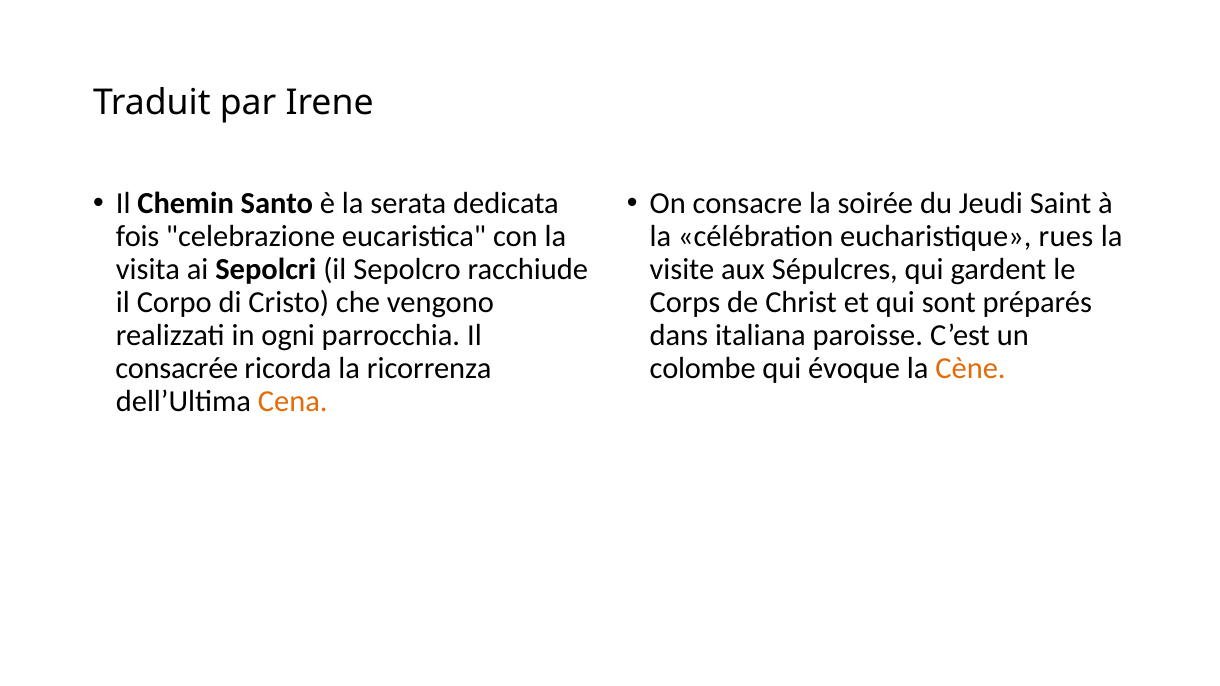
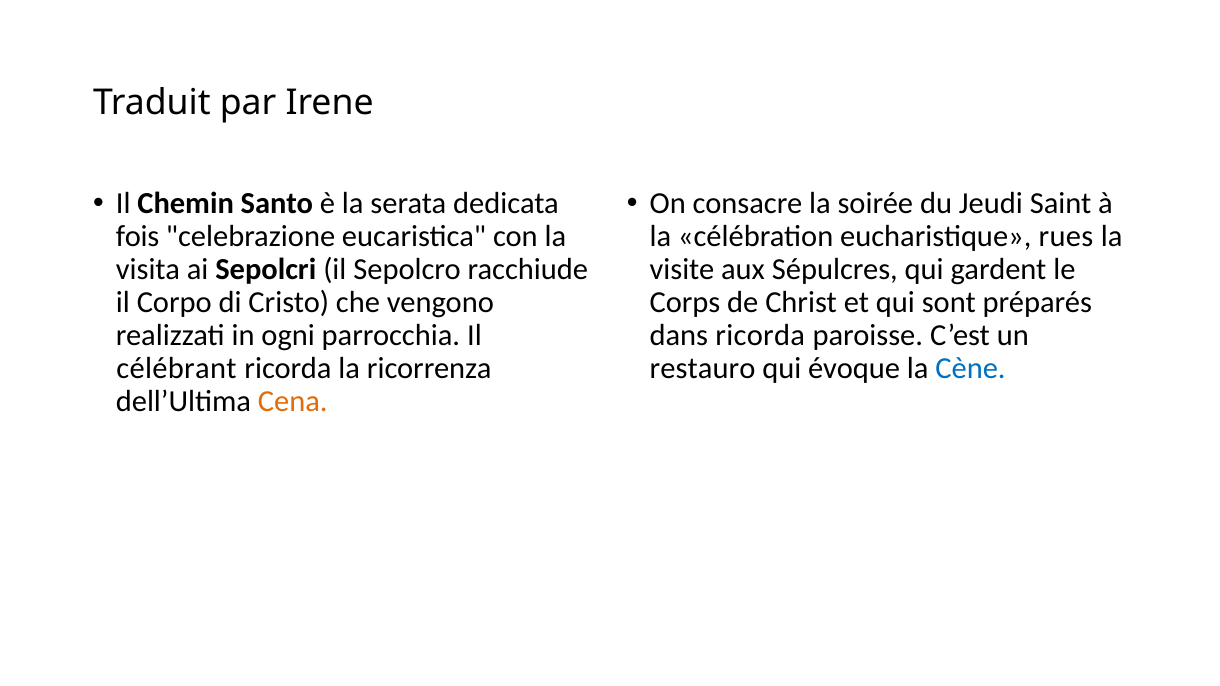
dans italiana: italiana -> ricorda (760, 335)
consacrée: consacrée -> célébrant (177, 368)
colombe: colombe -> restauro (703, 368)
Cène colour: orange -> blue (971, 368)
